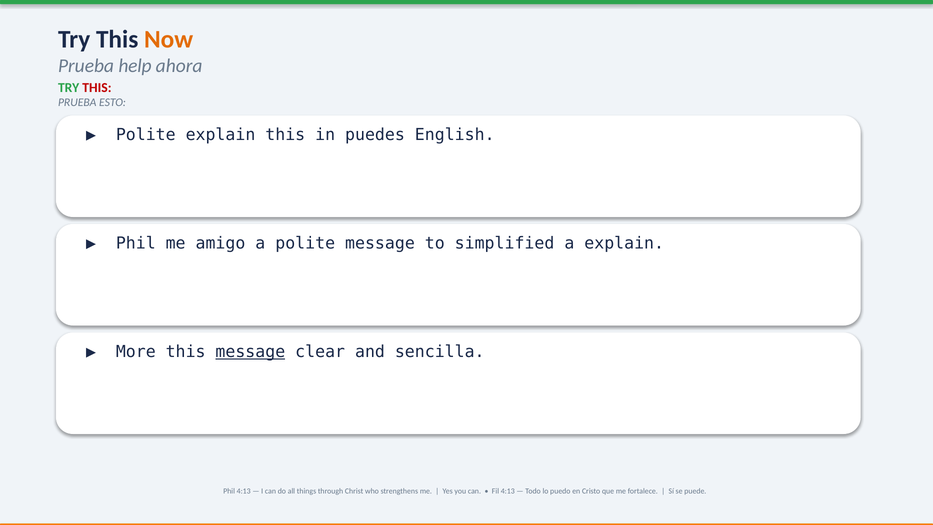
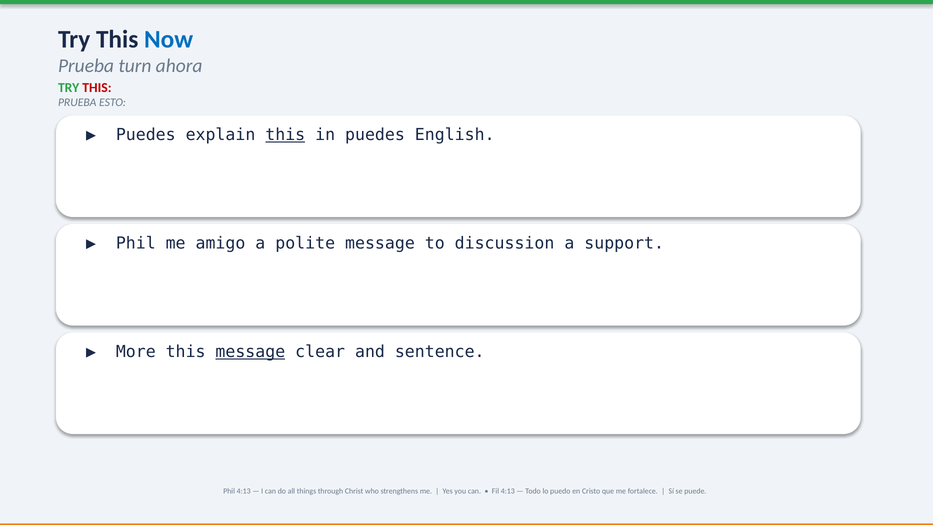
Now colour: orange -> blue (169, 39)
help: help -> turn (135, 66)
Polite: Polite -> Puedes (146, 135)
this underline: none -> present (285, 135)
simplified: simplified -> discussion (505, 243)
a explain: explain -> support (624, 243)
sencilla: sencilla -> sentence (440, 352)
